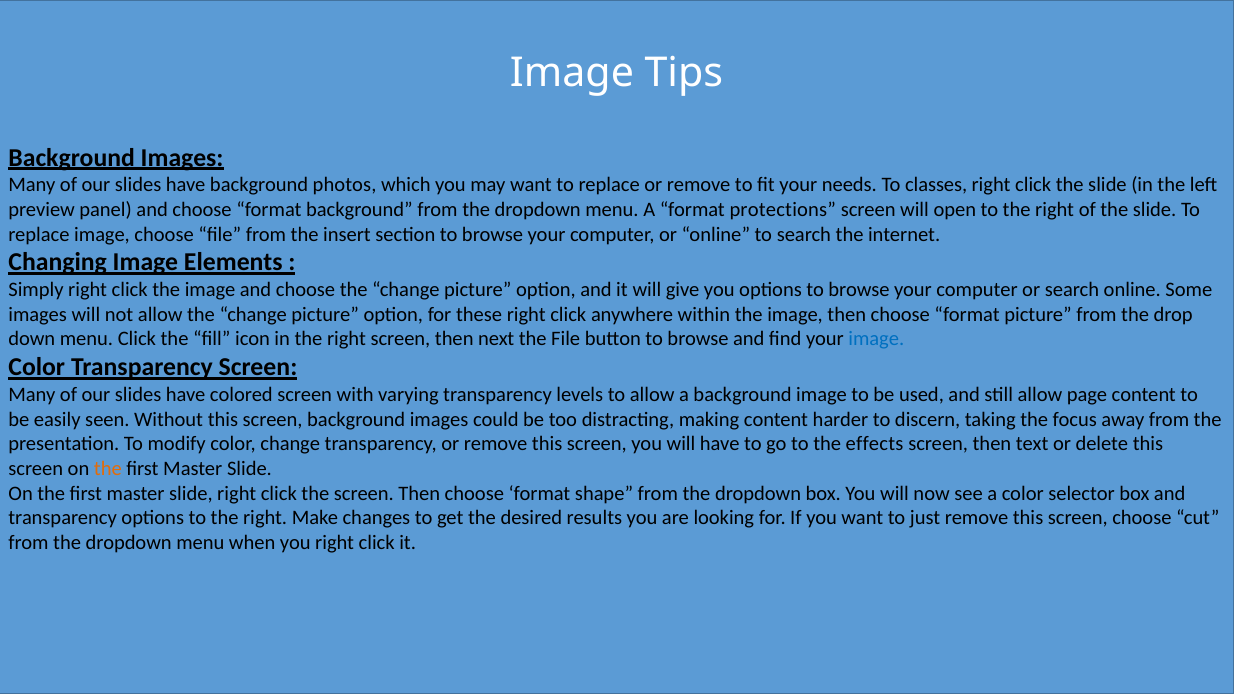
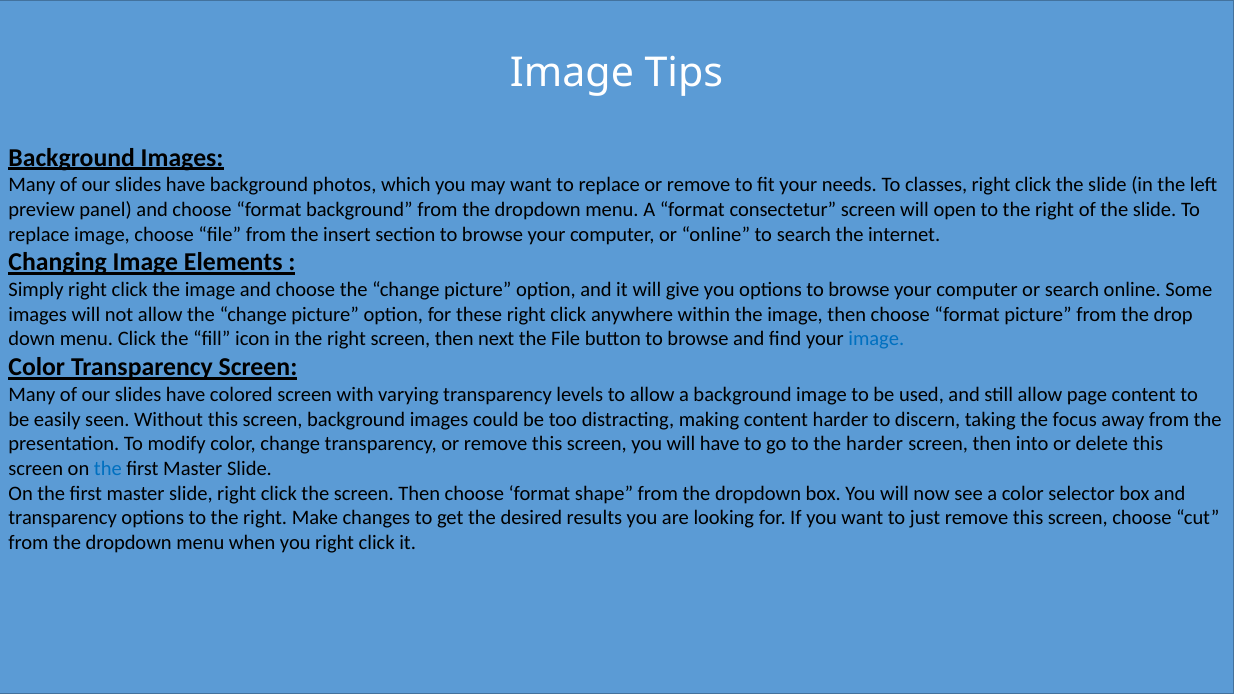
protections: protections -> consectetur (783, 210)
the effects: effects -> harder (875, 444)
text: text -> into (1032, 444)
the colour: orange -> blue (108, 469)
